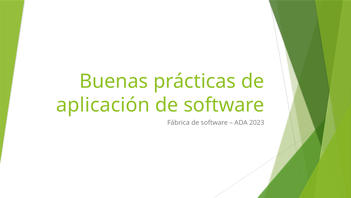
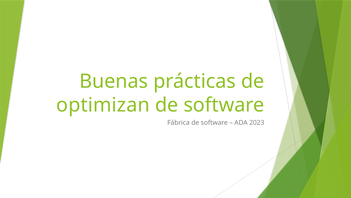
aplicación: aplicación -> optimizan (103, 105)
